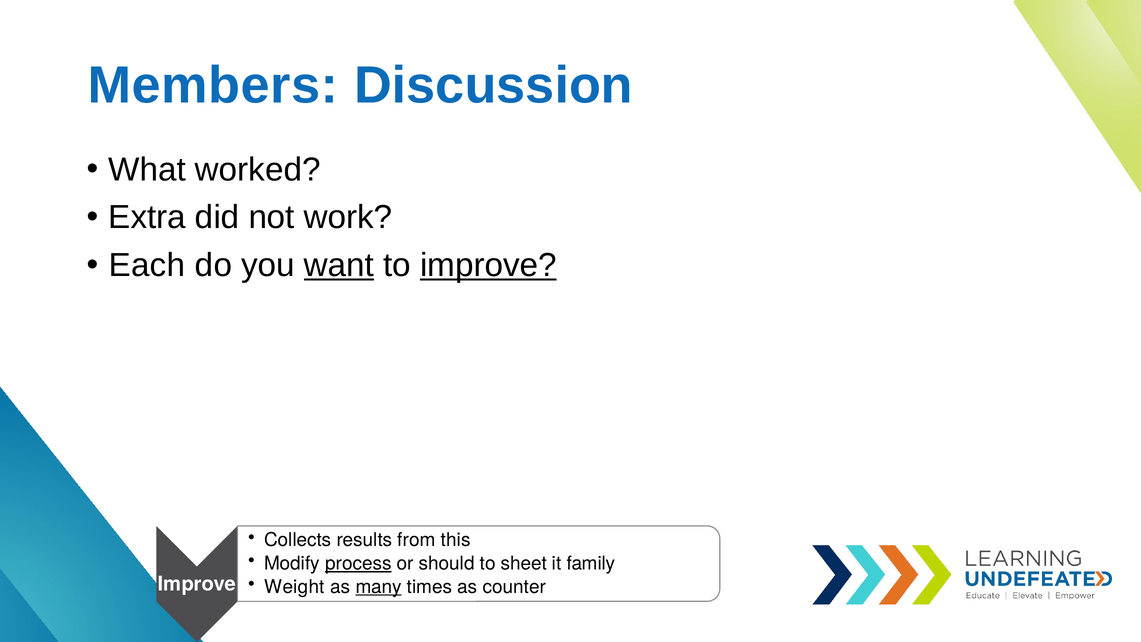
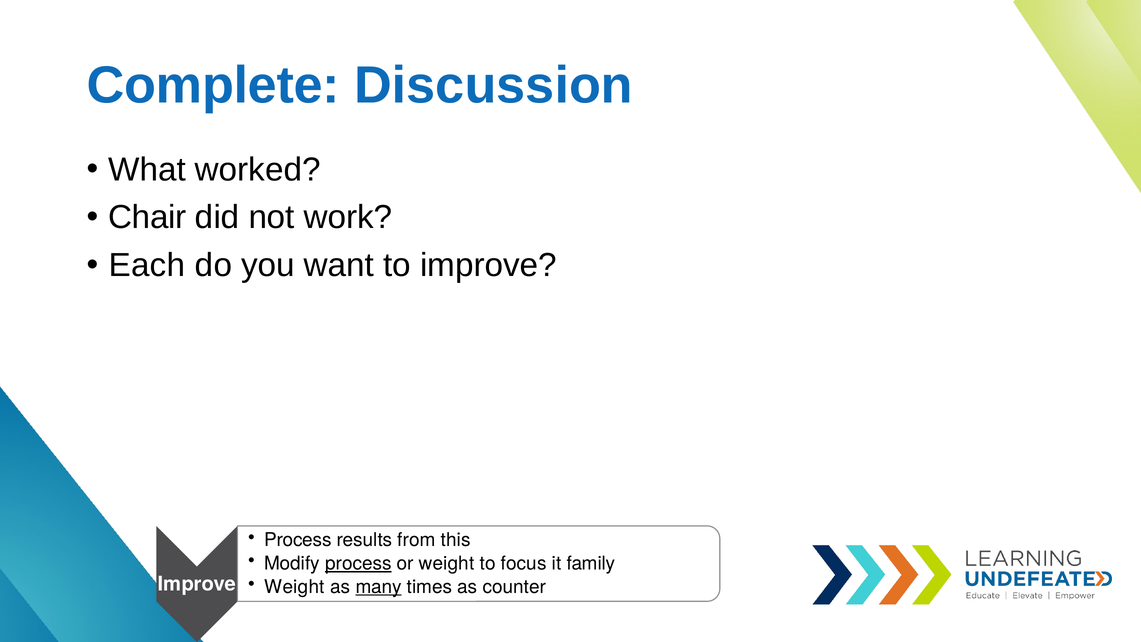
Members: Members -> Complete (213, 86)
Extra: Extra -> Chair (147, 217)
want underline: present -> none (339, 265)
improve underline: present -> none (488, 265)
Collects: Collects -> Process (298, 540)
or should: should -> weight (447, 563)
sheet: sheet -> focus (524, 563)
